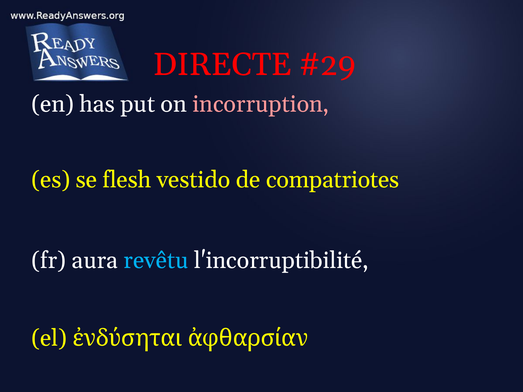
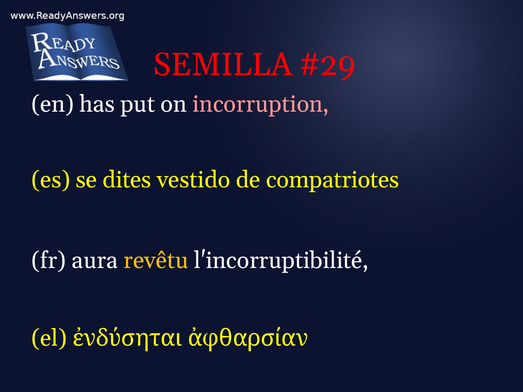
DIRECTE: DIRECTE -> SEMILLA (223, 65)
flesh: flesh -> dites (127, 180)
revêtu colour: light blue -> yellow (156, 261)
